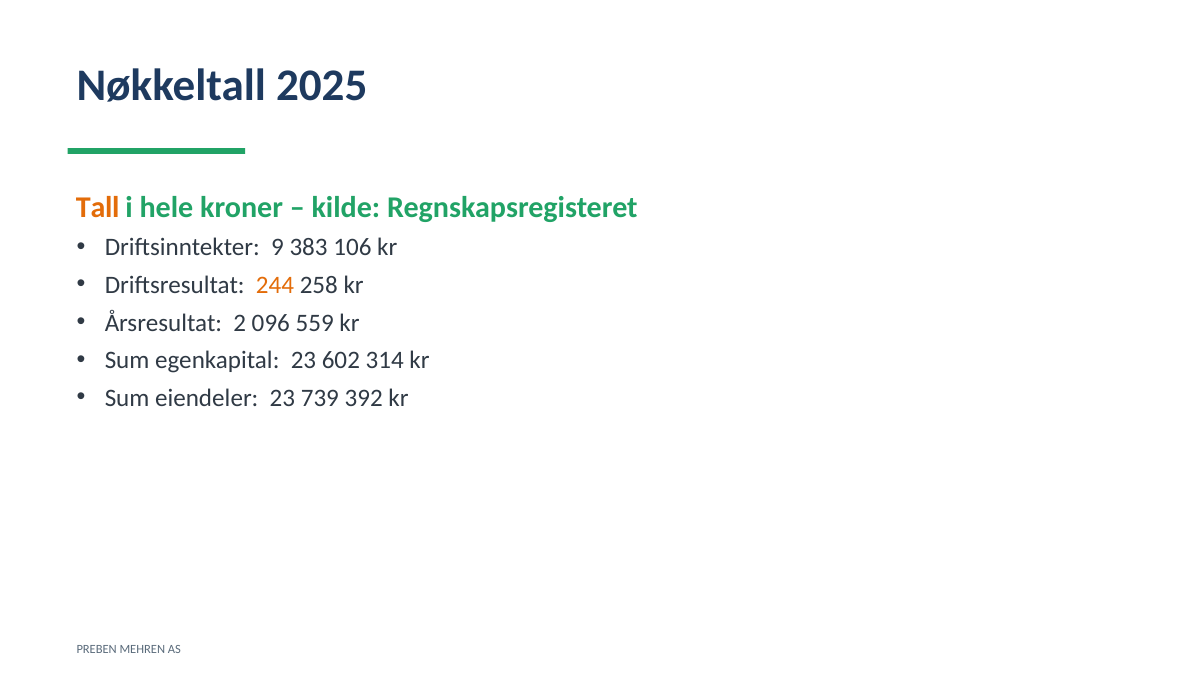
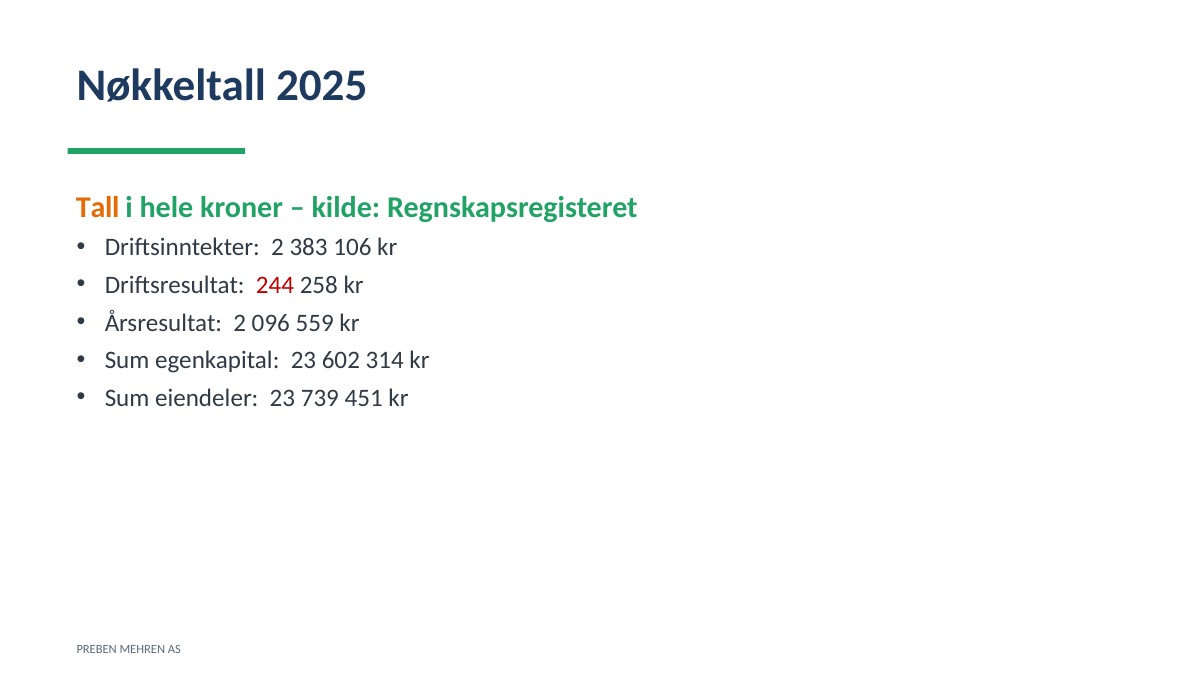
Driftsinntekter 9: 9 -> 2 (277, 247)
244 colour: orange -> red (275, 285)
392: 392 -> 451 (364, 398)
